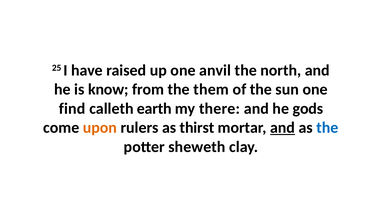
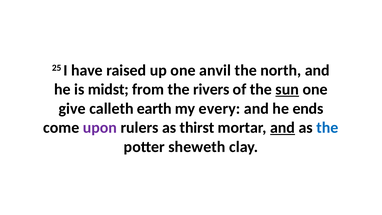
know: know -> midst (108, 89)
them: them -> rivers (211, 89)
sun underline: none -> present (287, 89)
find: find -> give (72, 109)
there: there -> every (219, 109)
gods: gods -> ends (308, 109)
upon colour: orange -> purple (100, 128)
